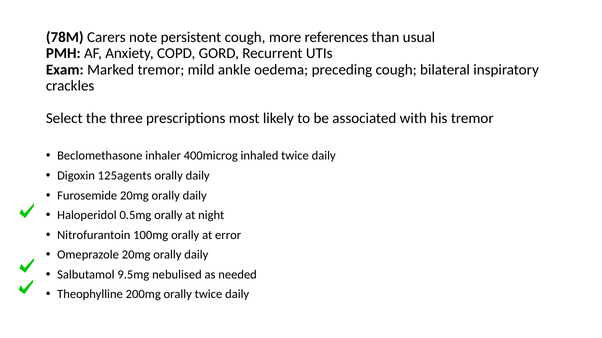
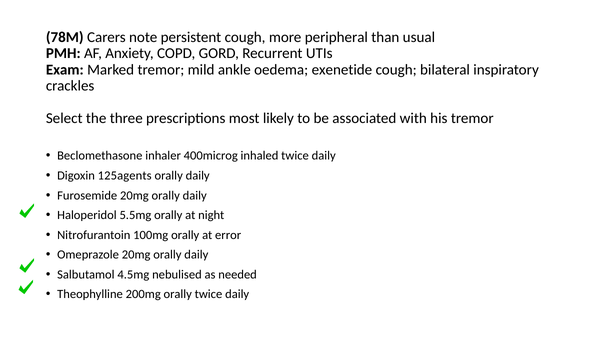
references: references -> peripheral (336, 37)
preceding: preceding -> exenetide (342, 70)
0.5mg: 0.5mg -> 5.5mg (135, 216)
9.5mg: 9.5mg -> 4.5mg (133, 275)
